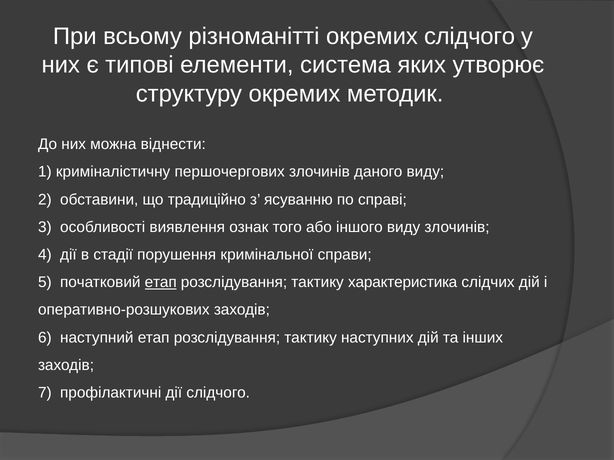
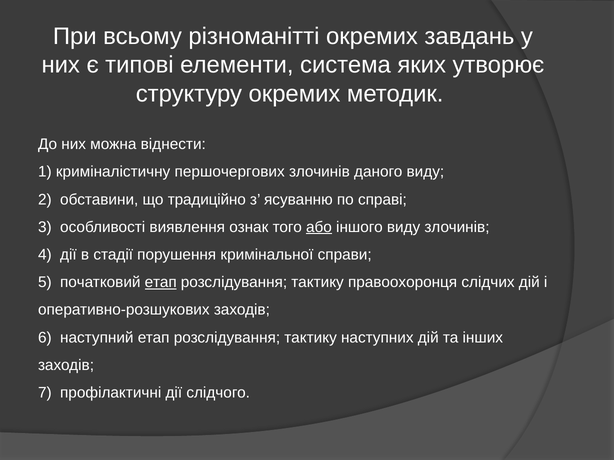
окремих слідчого: слідчого -> завдань (469, 37)
або underline: none -> present (319, 227)
характеристика: характеристика -> правоохоронця (403, 283)
